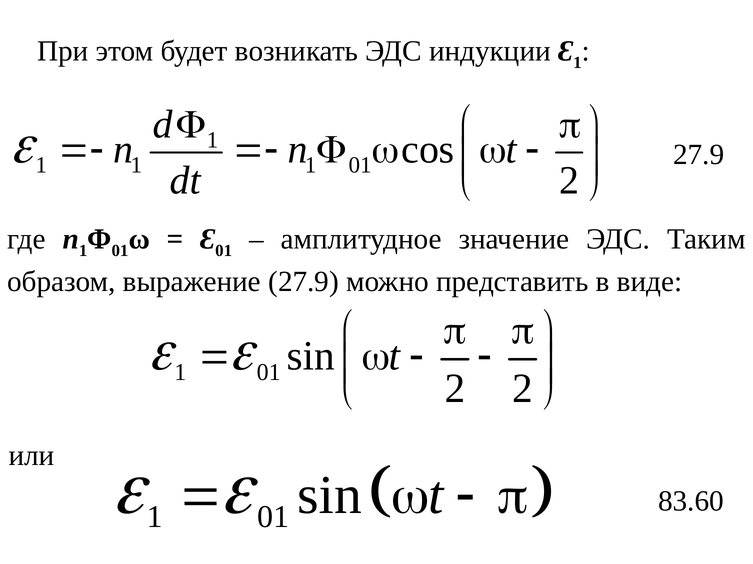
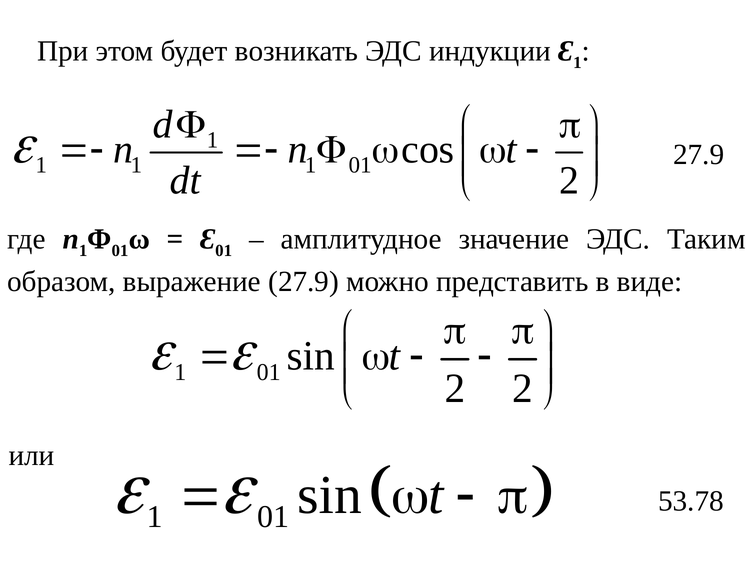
83.60: 83.60 -> 53.78 (691, 502)
